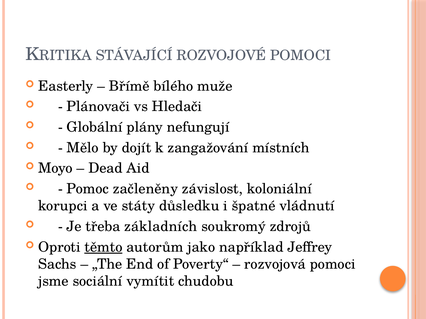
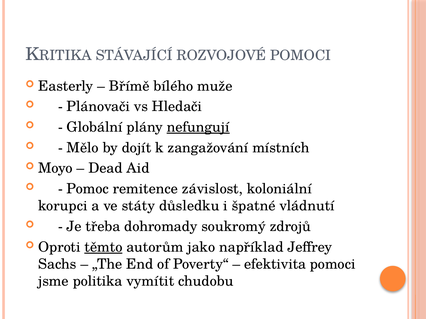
nefungují underline: none -> present (198, 127)
začleněny: začleněny -> remitence (145, 189)
základních: základních -> dohromady (161, 227)
rozvojová: rozvojová -> efektivita (275, 264)
sociální: sociální -> politika (98, 281)
